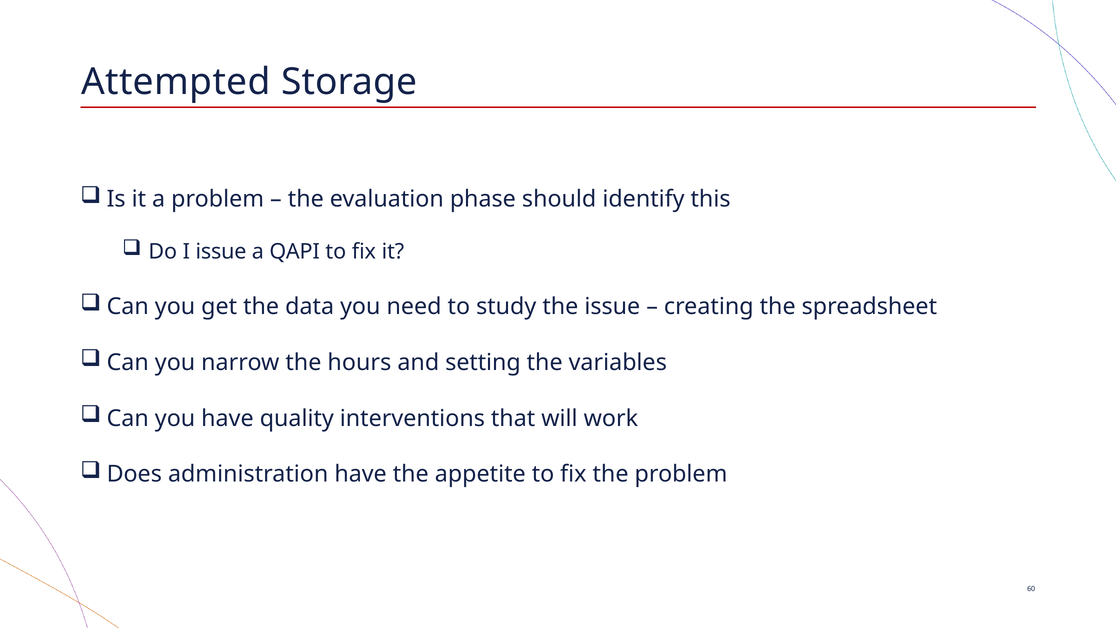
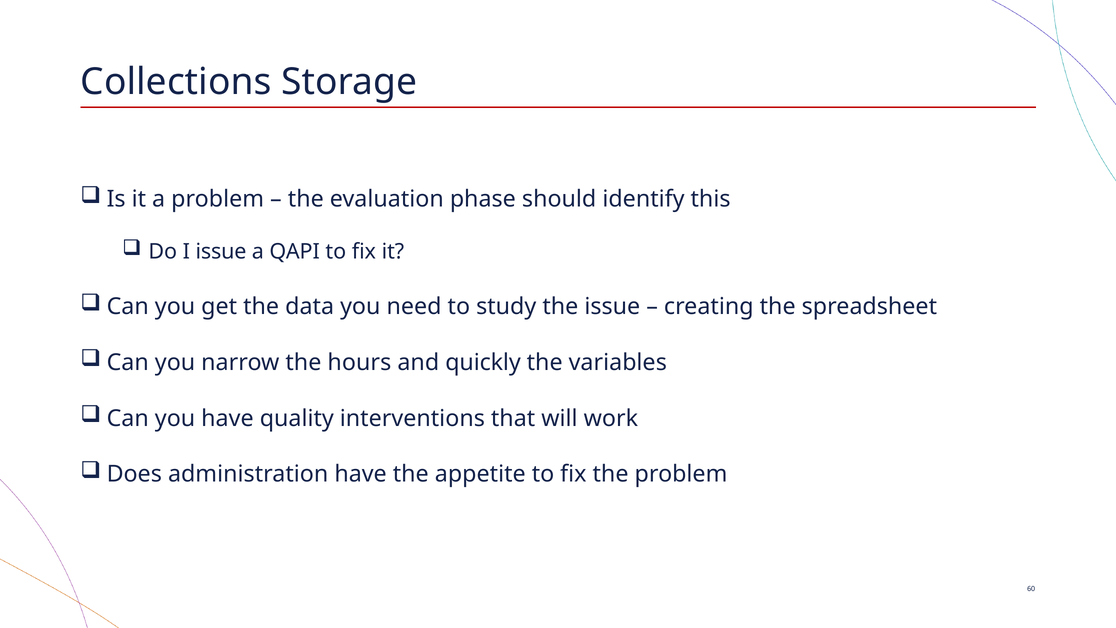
Attempted: Attempted -> Collections (176, 82)
setting: setting -> quickly (483, 362)
